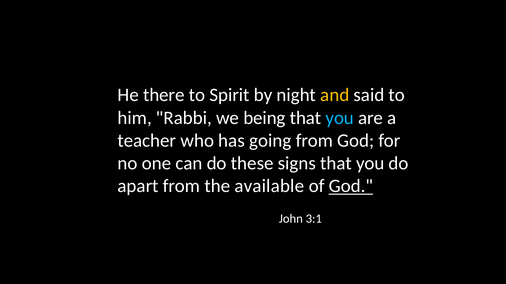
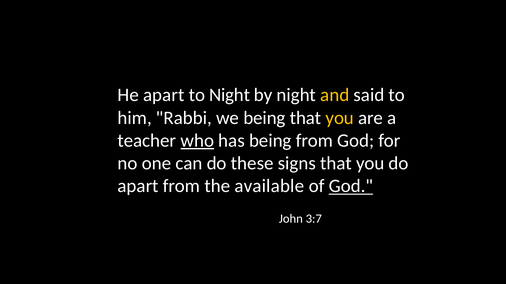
He there: there -> apart (164, 95)
to Spirit: Spirit -> Night (230, 95)
you colour: light blue -> yellow (340, 118)
who underline: none -> present (197, 141)
has going: going -> being (270, 141)
3:1: 3:1 -> 3:7 (314, 219)
